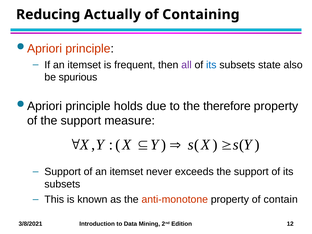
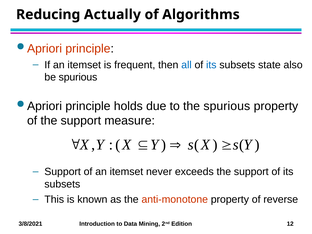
Containing: Containing -> Algorithms (201, 15)
all colour: purple -> blue (186, 65)
the therefore: therefore -> spurious (227, 106)
contain: contain -> reverse (281, 200)
